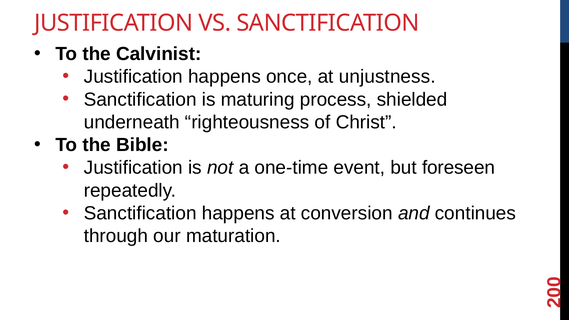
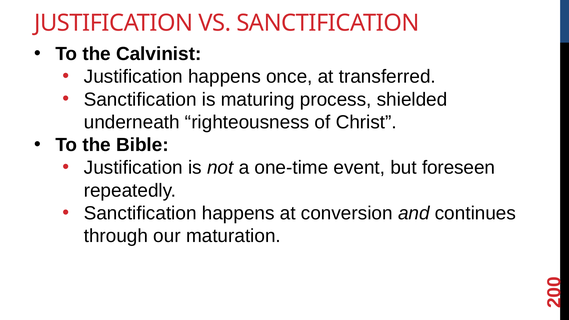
unjustness: unjustness -> transferred (387, 77)
